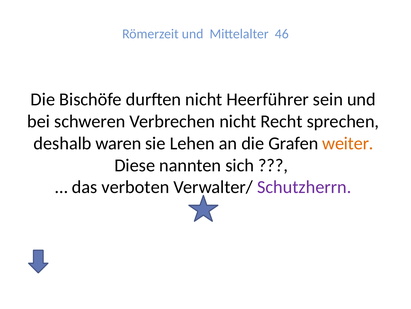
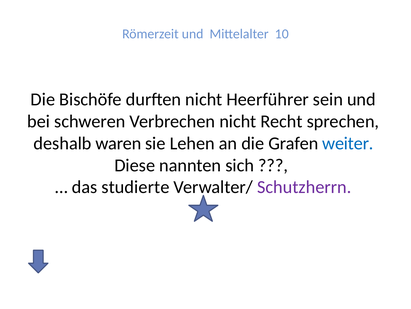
46: 46 -> 10 (282, 34)
weiter colour: orange -> blue (348, 143)
verboten: verboten -> studierte (135, 187)
